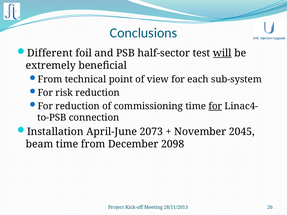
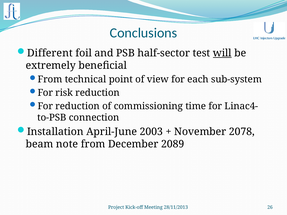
for underline: present -> none (215, 106)
2073: 2073 -> 2003 (151, 132)
2045: 2045 -> 2078 (242, 132)
beam time: time -> note (67, 144)
2098: 2098 -> 2089 (173, 144)
